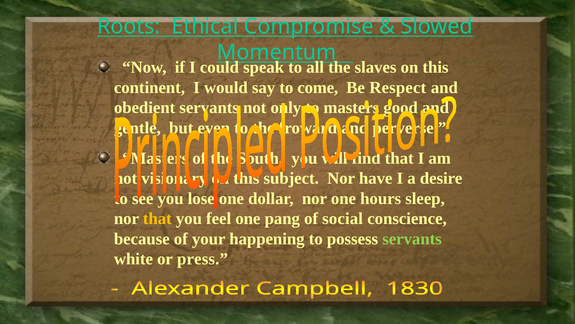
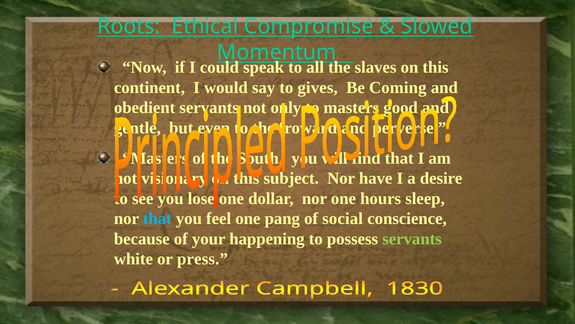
come: come -> gives (318, 87)
Respect: Respect -> Coming (398, 87)
that colour: yellow -> light blue (157, 218)
